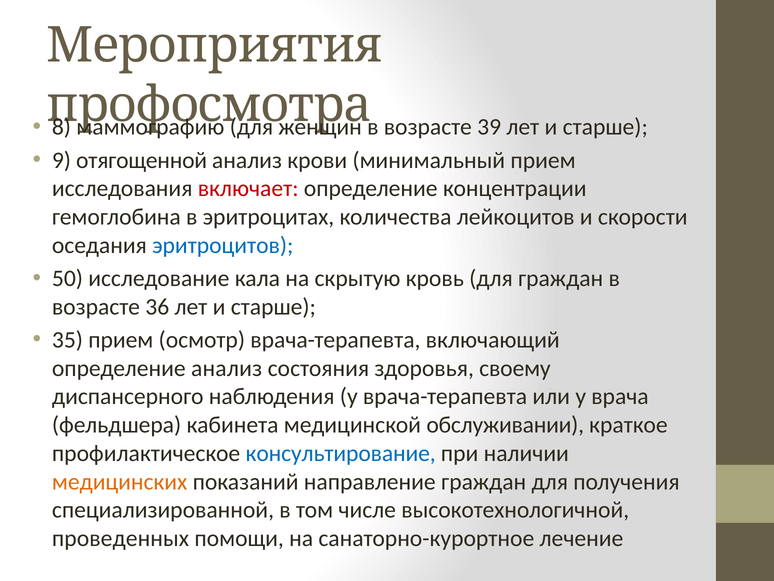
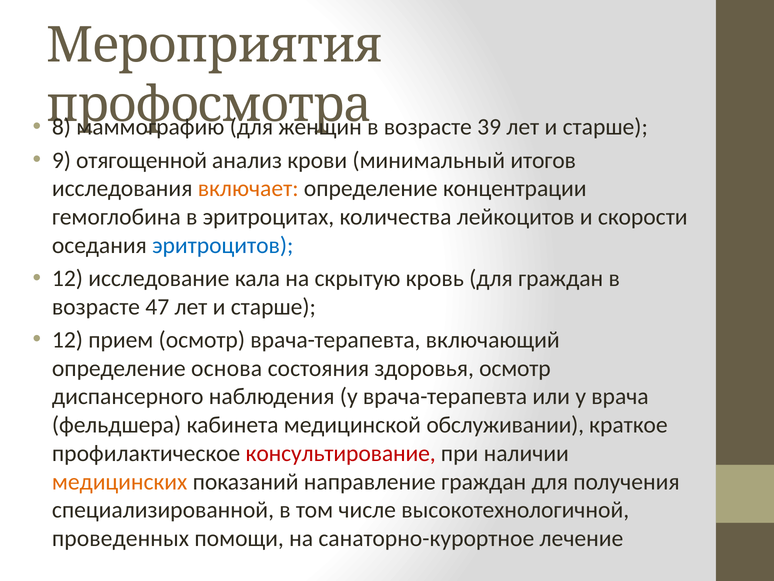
минимальный прием: прием -> итогов (543, 160)
включает colour: red -> orange (248, 188)
50: 50 -> 12 (68, 278)
36: 36 -> 47 (157, 307)
35: 35 -> 12 (68, 340)
определение анализ: анализ -> основа (227, 368)
здоровья своему: своему -> осмотр (515, 368)
консультирование colour: blue -> red (341, 453)
